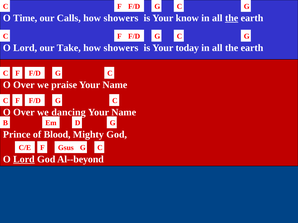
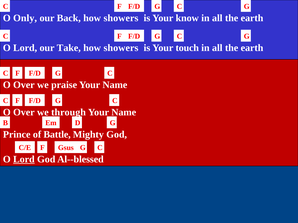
Time: Time -> Only (25, 18)
Calls: Calls -> Back (69, 18)
the underline: present -> none (232, 18)
today: today -> touch (187, 48)
dancing: dancing -> through (69, 112)
Blood: Blood -> Battle (57, 135)
Al--beyond: Al--beyond -> Al--blessed (80, 160)
